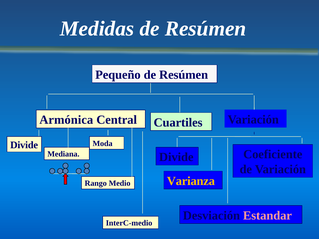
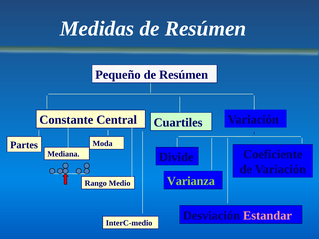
Armónica: Armónica -> Constante (66, 120)
Divide: Divide -> Partes (24, 145)
Varianza colour: yellow -> light green (191, 181)
